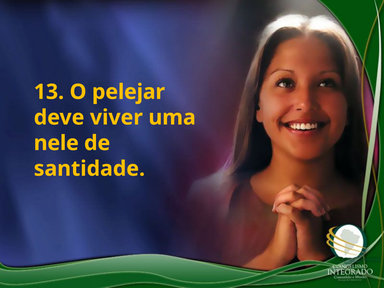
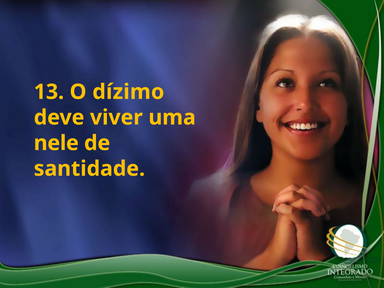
pelejar: pelejar -> dízimo (128, 92)
